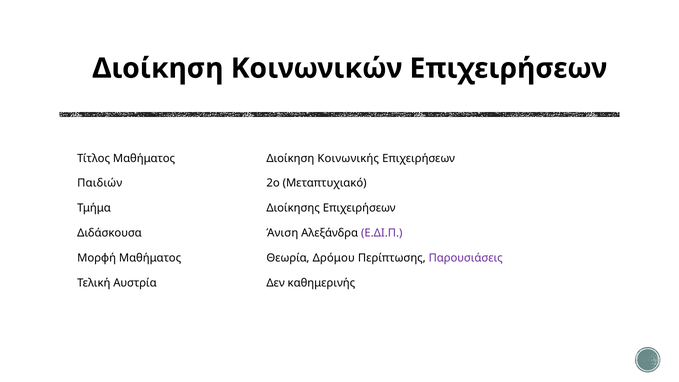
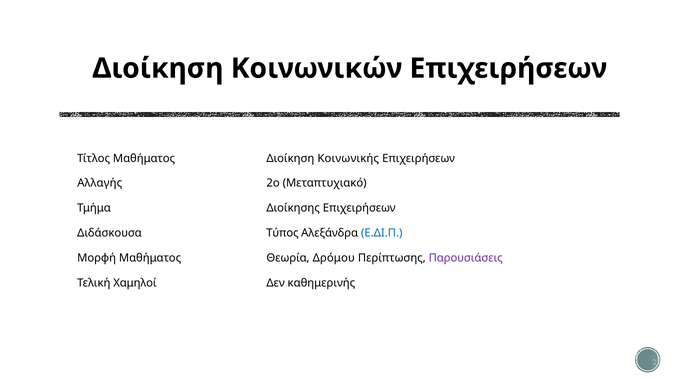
Παιδιών: Παιδιών -> Αλλαγής (100, 183)
Άνιση: Άνιση -> Τύπος (282, 233)
Ε.ΔΙ.Π colour: purple -> blue (382, 233)
Αυστρία: Αυστρία -> Χαμηλοί (135, 283)
